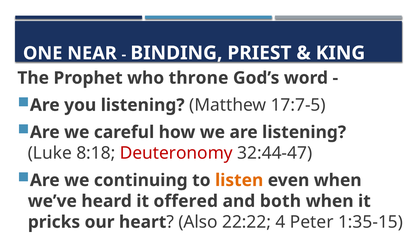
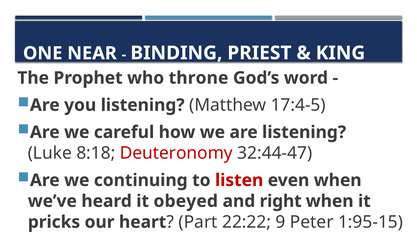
17:7-5: 17:7-5 -> 17:4-5 (298, 105)
listen colour: orange -> red (239, 180)
offered: offered -> obeyed (186, 201)
both: both -> right (281, 201)
Also: Also -> Part (198, 222)
4: 4 -> 9 (281, 222)
1:35-15: 1:35-15 -> 1:95-15 (371, 222)
